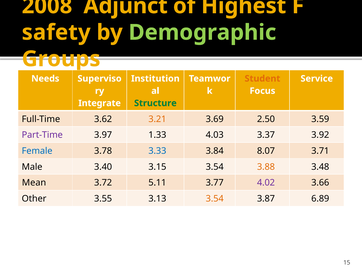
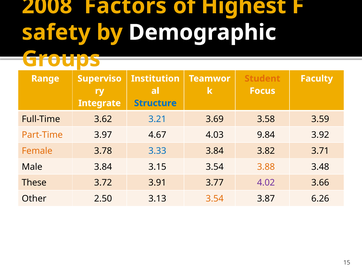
Adjunct: Adjunct -> Factors (125, 6)
Demographic colour: light green -> white (202, 32)
Needs: Needs -> Range (45, 79)
Service: Service -> Faculty (317, 79)
Structure colour: green -> blue (155, 103)
3.21 colour: orange -> blue (157, 119)
2.50: 2.50 -> 3.58 (266, 119)
Part-Time colour: purple -> orange (42, 135)
1.33: 1.33 -> 4.67 (157, 135)
3.37: 3.37 -> 9.84 (266, 135)
Female colour: blue -> orange (37, 151)
8.07: 8.07 -> 3.82 (266, 151)
Male 3.40: 3.40 -> 3.84 (103, 167)
Mean: Mean -> These (34, 183)
5.11: 5.11 -> 3.91 (157, 183)
3.55: 3.55 -> 2.50 (103, 199)
6.89: 6.89 -> 6.26 (320, 199)
